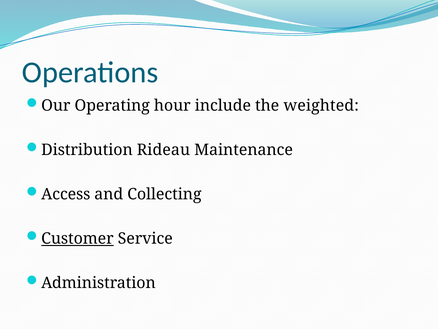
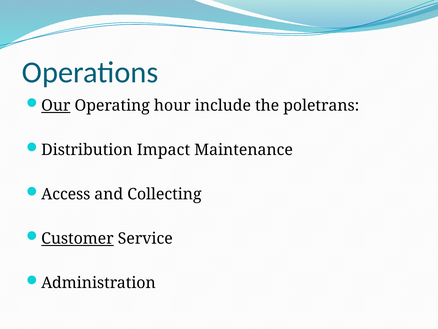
Our underline: none -> present (56, 105)
weighted: weighted -> poletrans (321, 105)
Rideau: Rideau -> Impact (163, 150)
